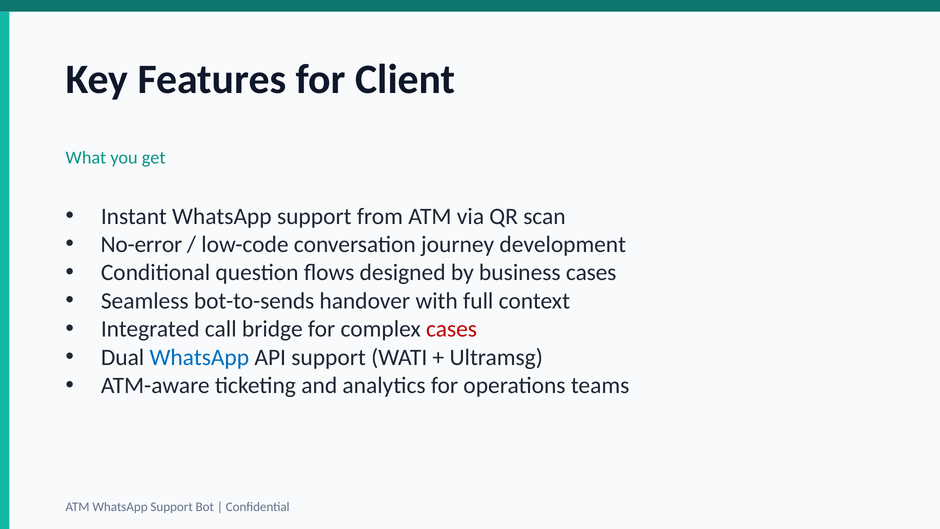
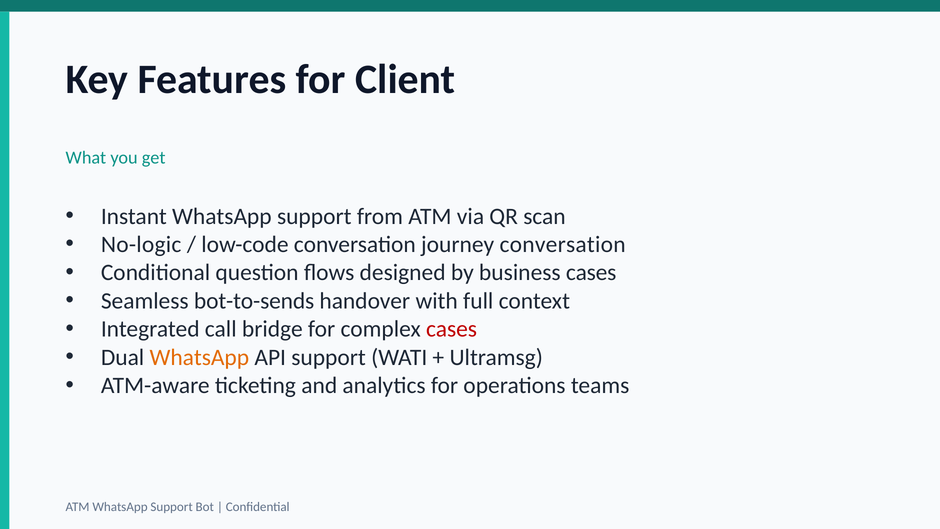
No-error: No-error -> No-logic (141, 244)
journey development: development -> conversation (563, 244)
WhatsApp colour: blue -> orange (199, 357)
